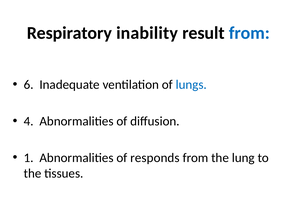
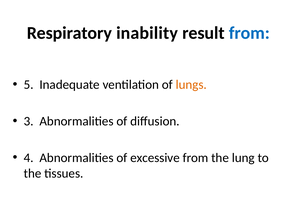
6: 6 -> 5 (29, 85)
lungs colour: blue -> orange (191, 85)
4: 4 -> 3 (29, 121)
1: 1 -> 4 (29, 158)
responds: responds -> excessive (155, 158)
